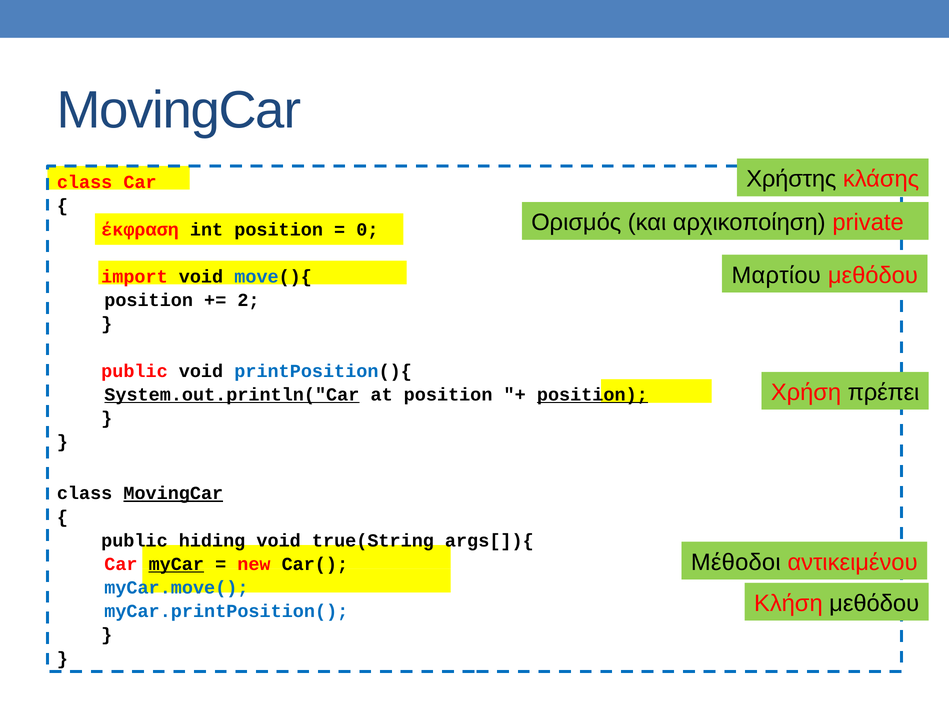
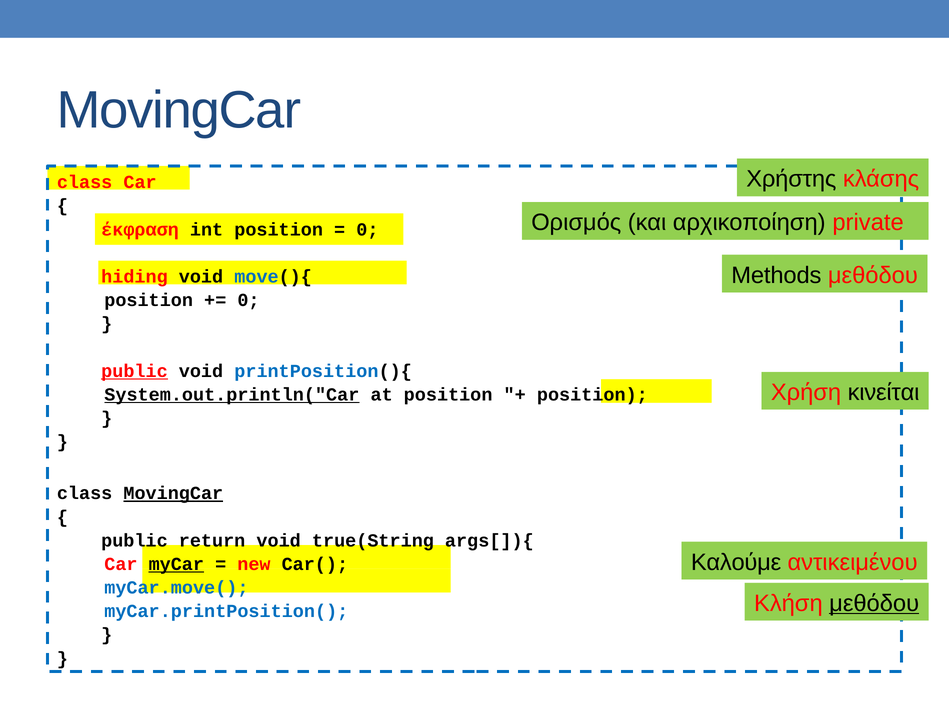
Μαρτίου: Μαρτίου -> Methods (776, 276)
import: import -> hiding (134, 277)
2: 2 -> 0 (248, 301)
public underline: none -> present (134, 371)
πρέπει: πρέπει -> κινείται (884, 393)
position underline: present -> none (592, 395)
hiding: hiding -> return (212, 541)
Μέθοδοι: Μέθοδοι -> Καλούμε (736, 563)
μεθόδου underline: none -> present (874, 604)
